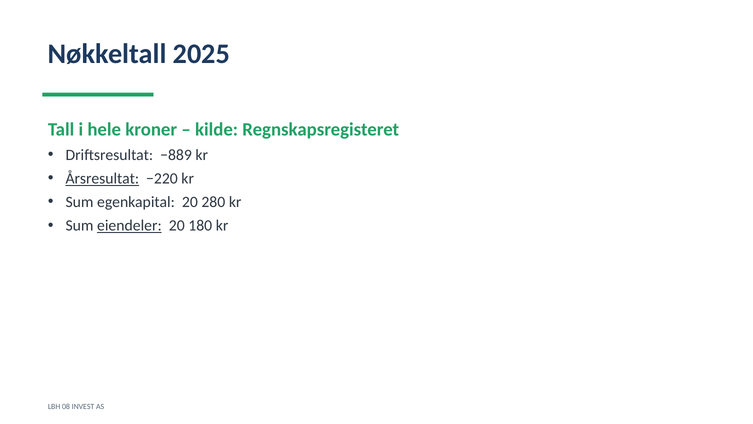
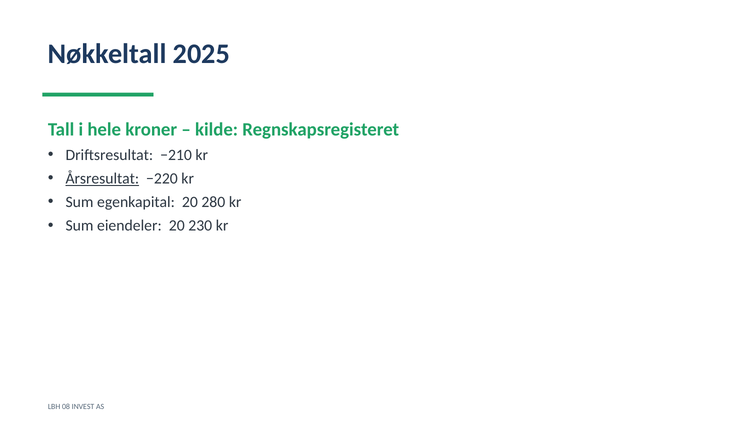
−889: −889 -> −210 (176, 155)
eiendeler underline: present -> none (129, 225)
180: 180 -> 230 (200, 225)
